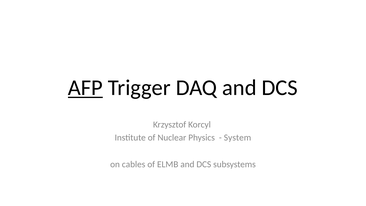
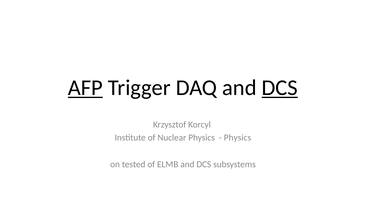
DCS underline: none -> present (280, 88)
System: System -> Physics (238, 137)
cables: cables -> tested (134, 164)
